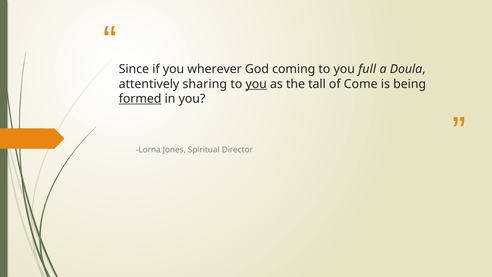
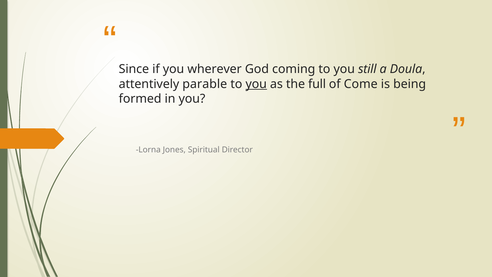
full: full -> still (367, 69)
sharing: sharing -> parable (205, 84)
tall: tall -> full (317, 84)
formed underline: present -> none (140, 99)
